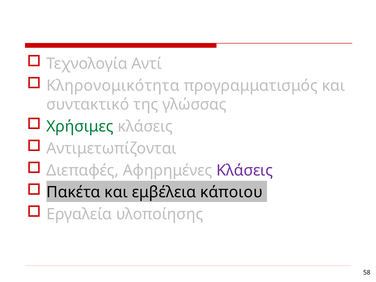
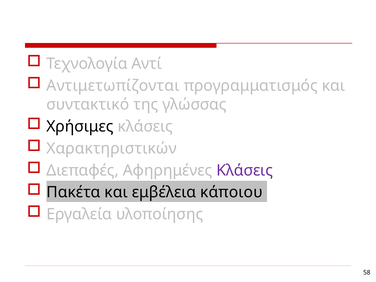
Κληρονομικότητα: Κληρονομικότητα -> Αντιμετωπίζονται (113, 86)
Χρήσιμες colour: green -> black (80, 126)
Αντιμετωπίζονται: Αντιμετωπίζονται -> Χαρακτηριστικών (111, 148)
